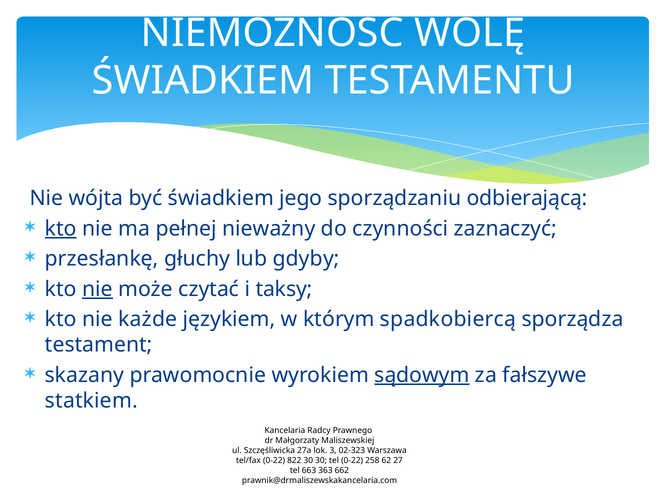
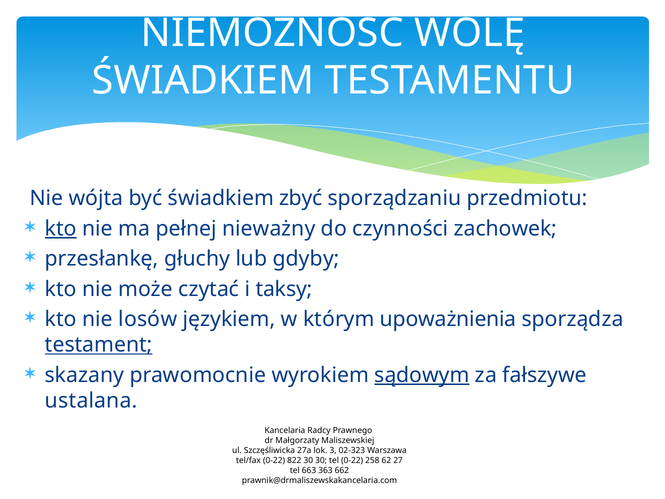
jego: jego -> zbyć (301, 198)
odbierającą: odbierającą -> przedmiotu (527, 198)
zaznaczyć: zaznaczyć -> zachowek (505, 228)
nie underline: present -> none (98, 289)
każde: każde -> losów (148, 319)
spadkobiercą: spadkobiercą -> upoważnienia (448, 319)
testament underline: none -> present (99, 345)
statkiem: statkiem -> ustalana (91, 400)
